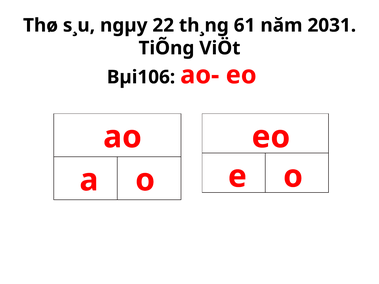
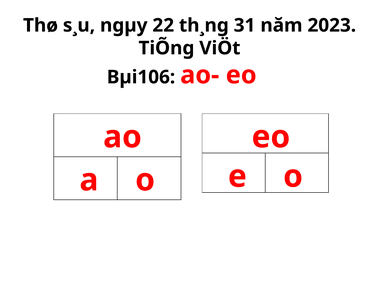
61: 61 -> 31 (245, 25)
2031: 2031 -> 2023 (332, 25)
